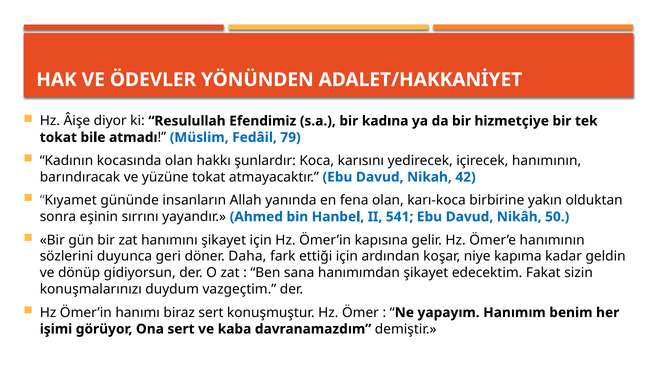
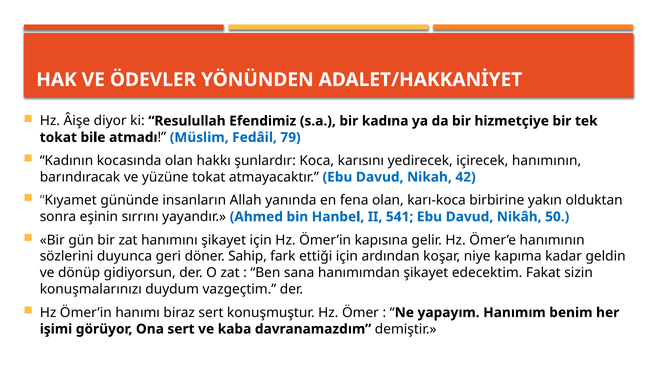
Daha: Daha -> Sahip (247, 257)
